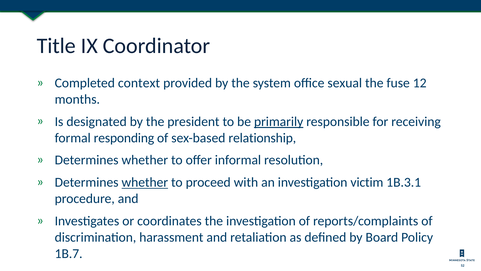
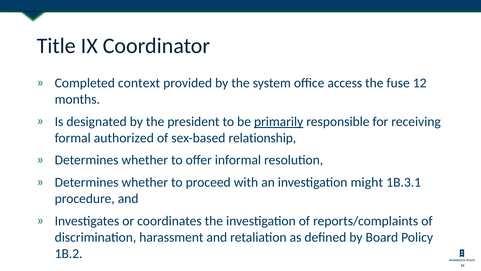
sexual: sexual -> access (345, 83)
responding: responding -> authorized (124, 138)
whether underline: present -> none (145, 182)
victim: victim -> might (367, 182)
1B.7: 1B.7 -> 1B.2 (69, 253)
